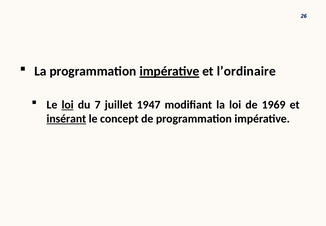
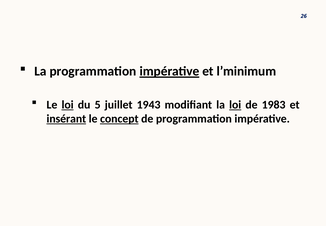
l’ordinaire: l’ordinaire -> l’minimum (246, 71)
7: 7 -> 5 (98, 105)
1947: 1947 -> 1943 (149, 105)
loi underline: none -> present (235, 105)
1969: 1969 -> 1983 (274, 105)
concept underline: none -> present (119, 119)
